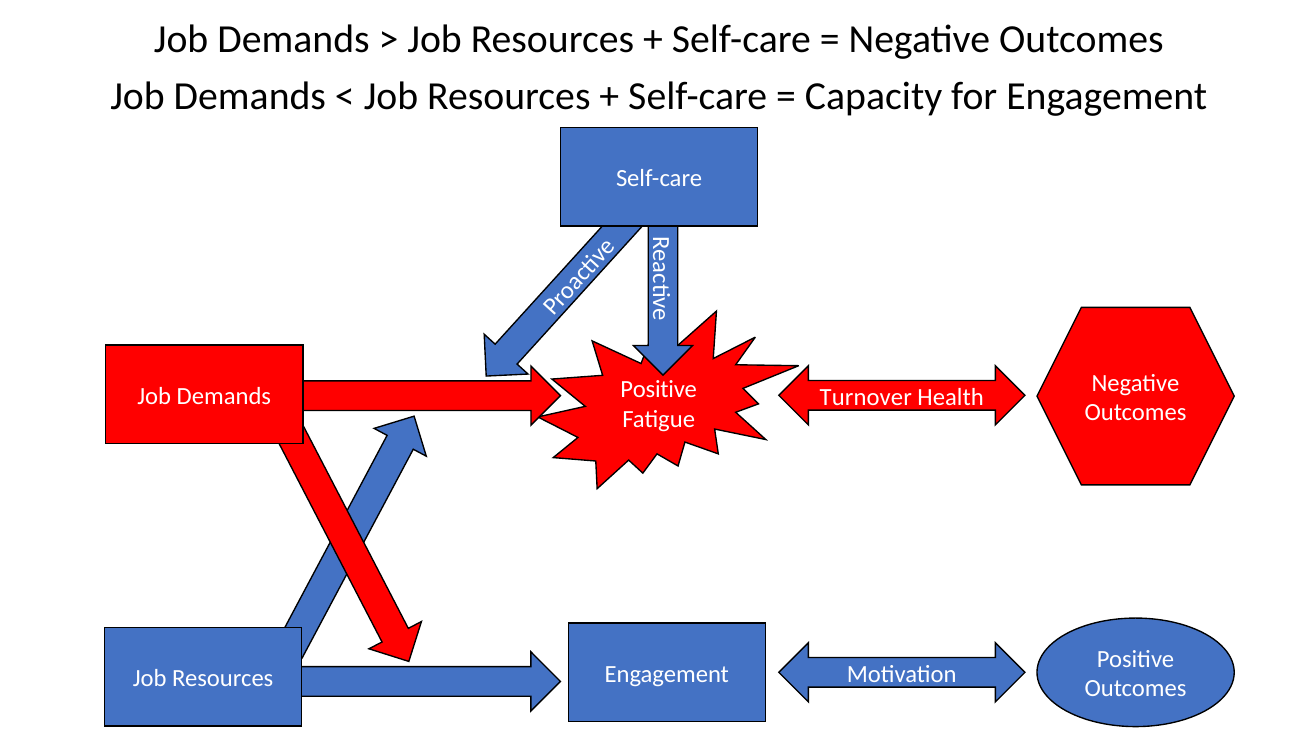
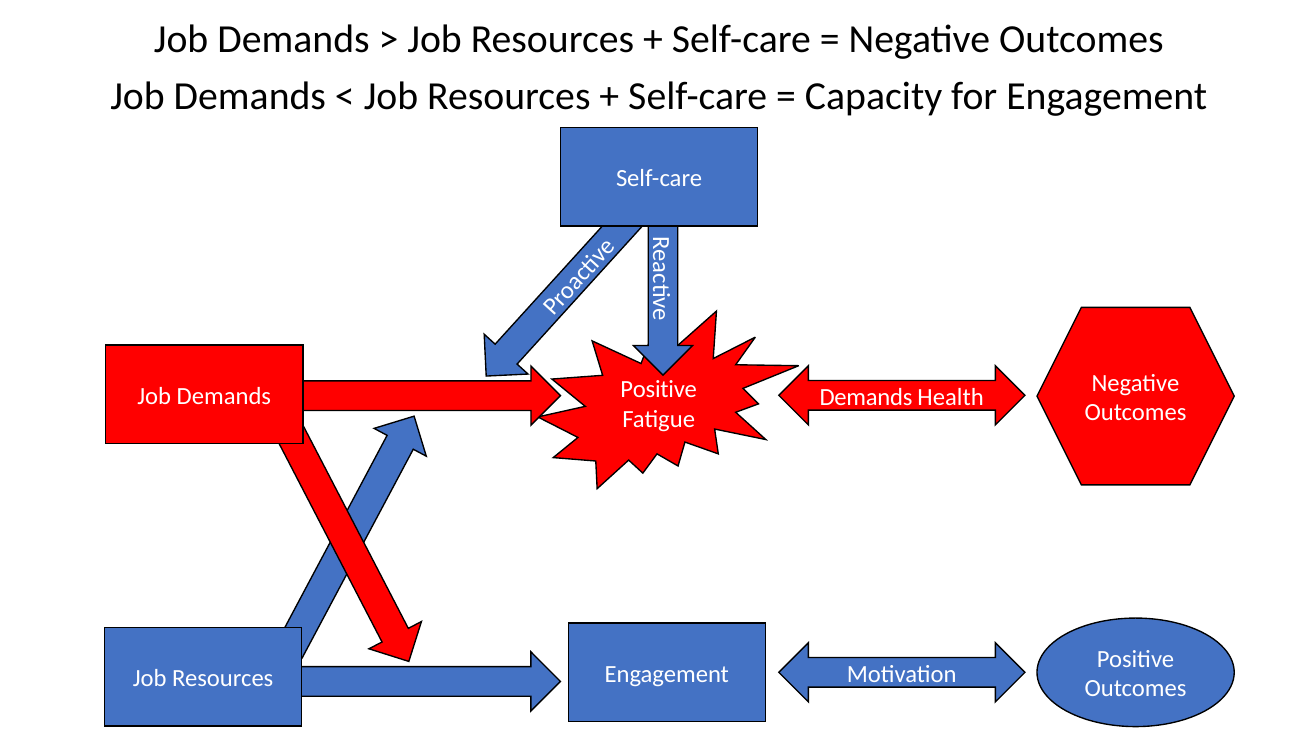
Turnover: Turnover -> Demands (866, 397)
